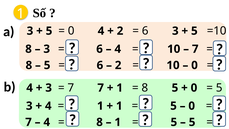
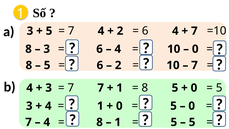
0: 0 -> 7 (71, 31)
2 3: 3 -> 4 (175, 31)
5: 5 -> 7 (194, 31)
7: 7 -> 0 (195, 49)
0: 0 -> 7 (195, 65)
1: 1 -> 0 (119, 106)
